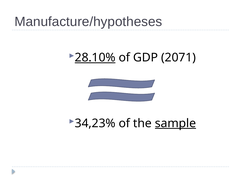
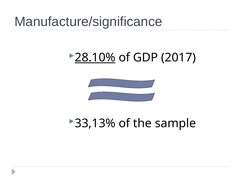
Manufacture/hypotheses: Manufacture/hypotheses -> Manufacture/significance (88, 22)
2071: 2071 -> 2017 (179, 58)
34,23%: 34,23% -> 33,13% (95, 124)
sample underline: present -> none (175, 124)
